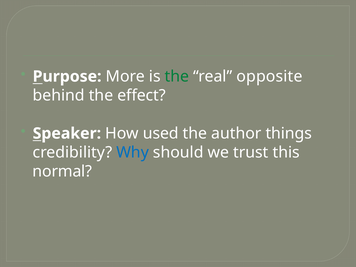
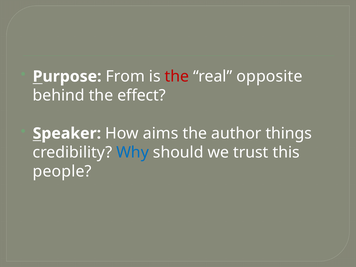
More: More -> From (125, 76)
the colour: green -> red (177, 76)
used: used -> aims (161, 133)
normal: normal -> people (62, 171)
